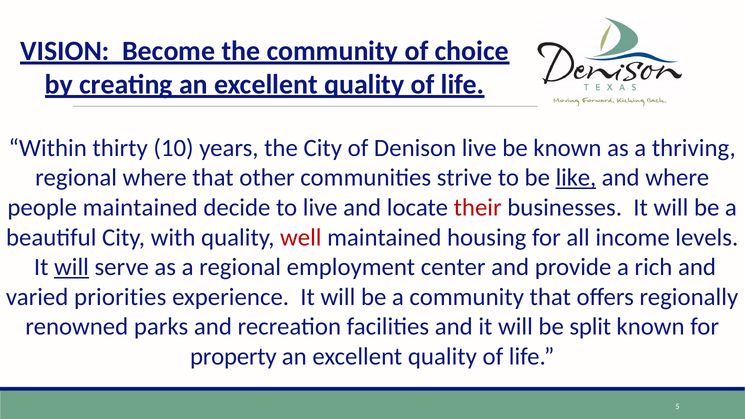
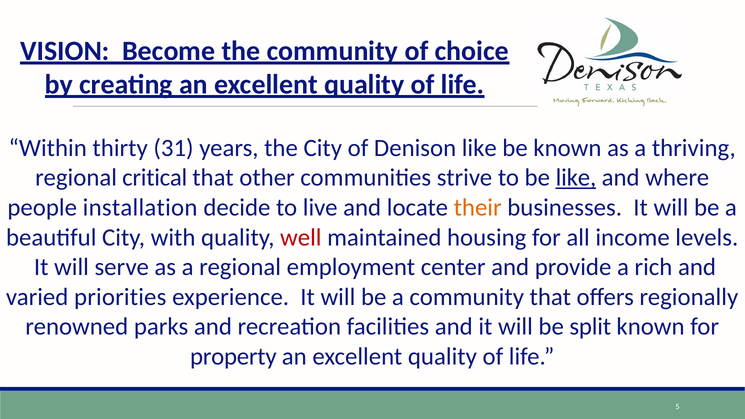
10: 10 -> 31 (174, 148)
Denison live: live -> like (479, 148)
regional where: where -> critical (155, 178)
people maintained: maintained -> installation (140, 208)
their colour: red -> orange (478, 208)
will underline: present -> none (71, 267)
